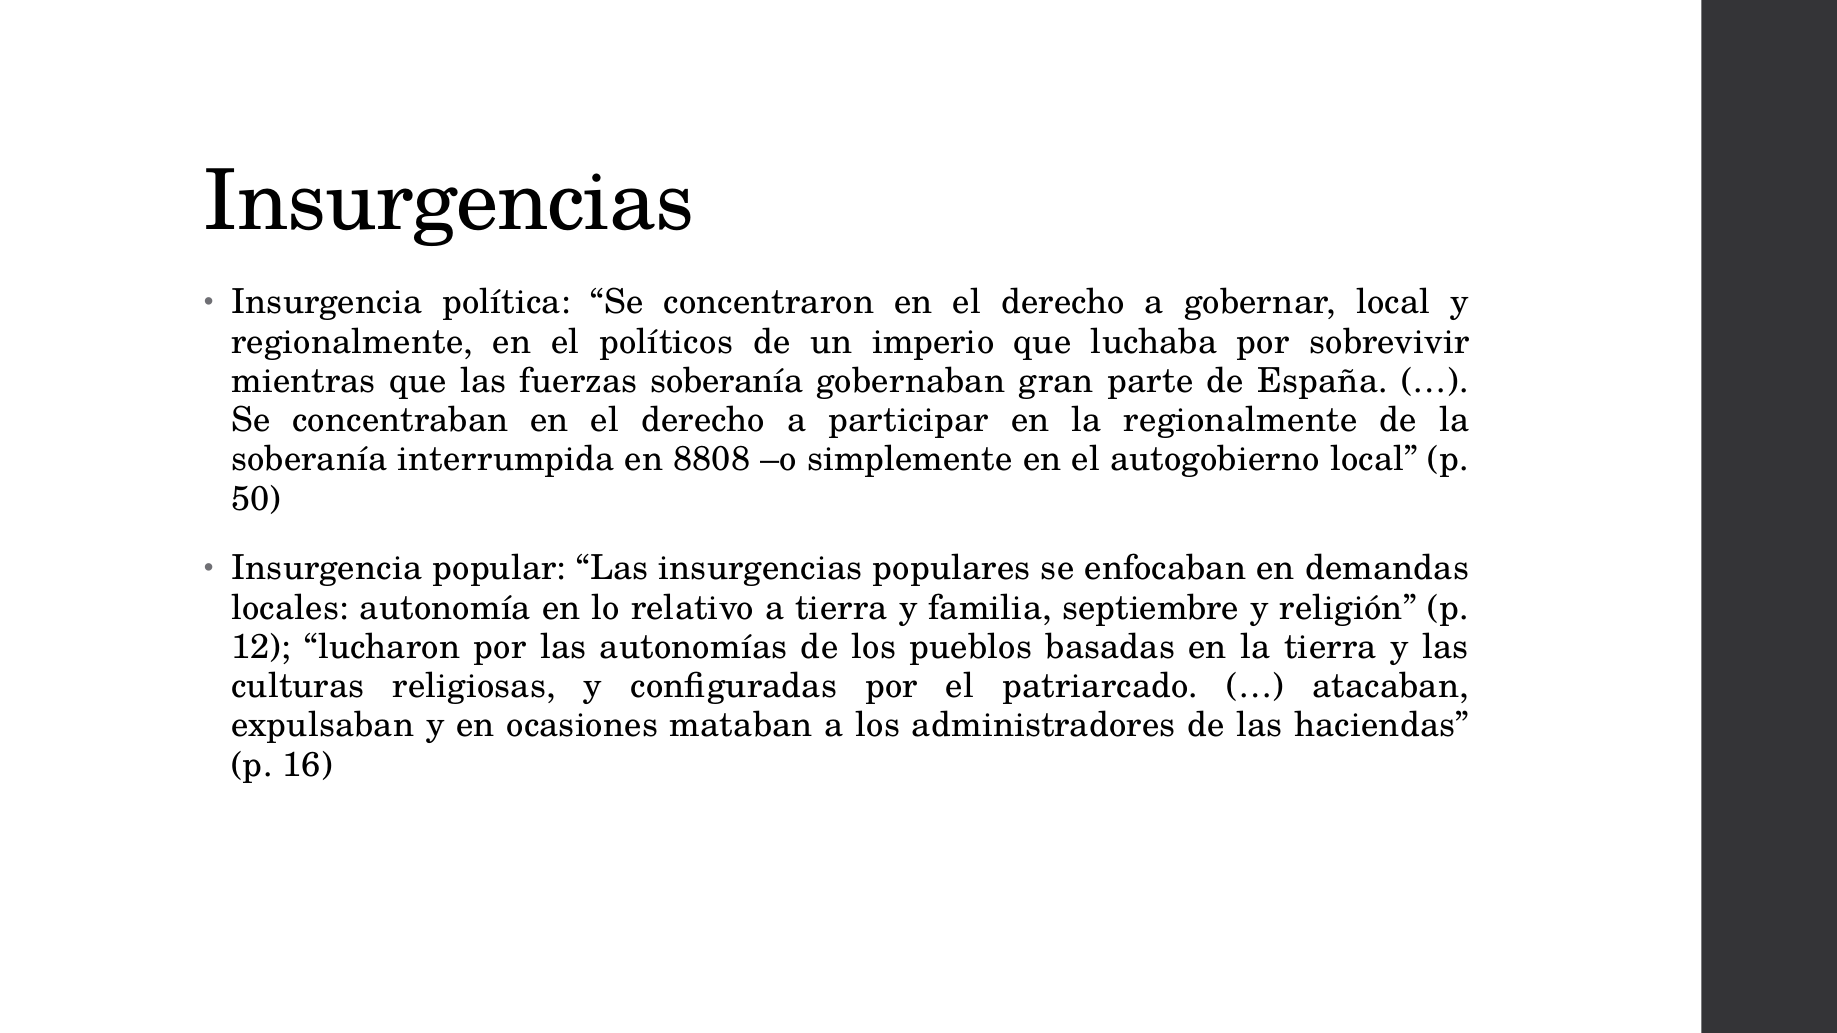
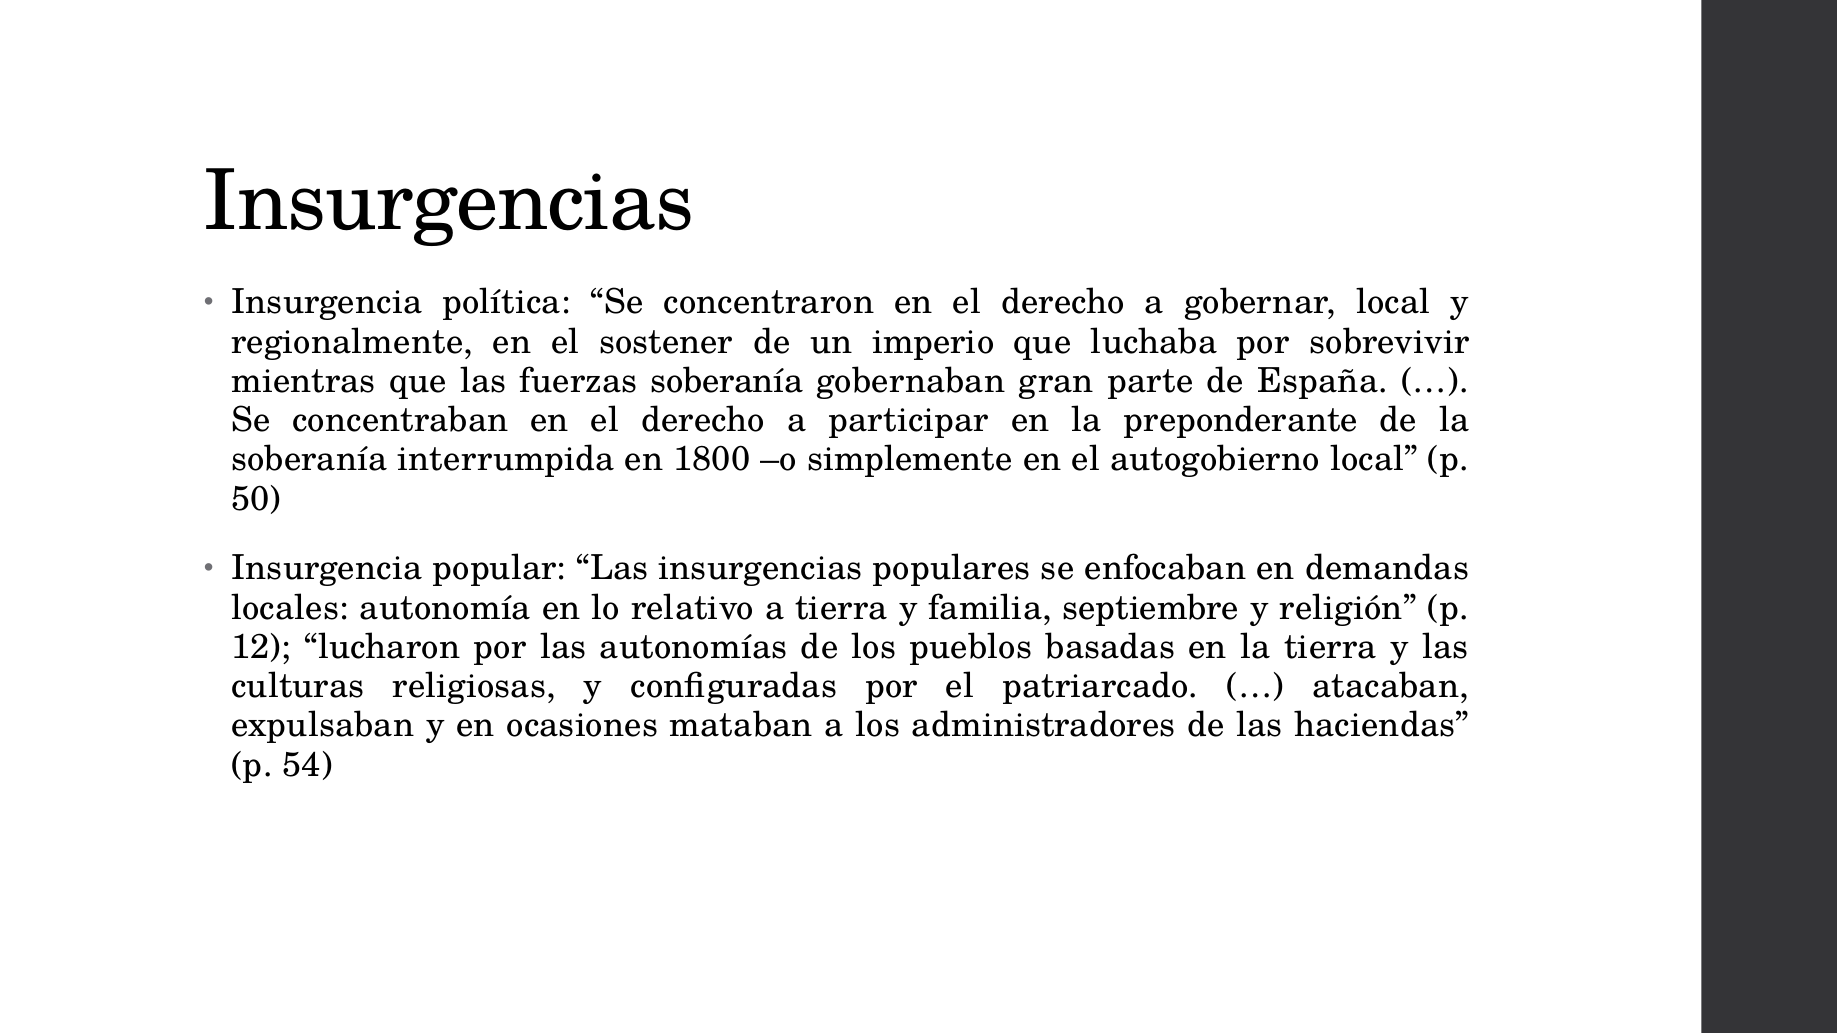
políticos: políticos -> sostener (666, 342)
la regionalmente: regionalmente -> preponderante (1241, 420)
8808: 8808 -> 1800 (712, 460)
16: 16 -> 54 (308, 765)
